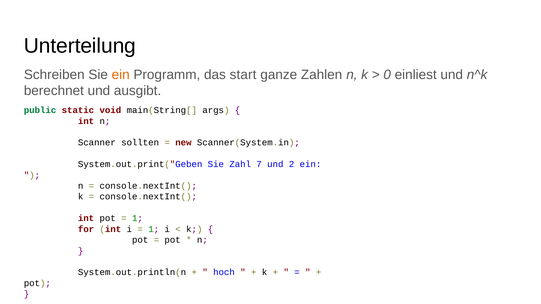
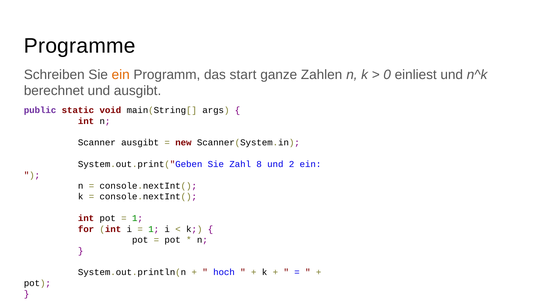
Unterteilung: Unterteilung -> Programme (80, 46)
public colour: green -> purple (40, 110)
Scanner sollten: sollten -> ausgibt (140, 143)
7: 7 -> 8 (259, 164)
